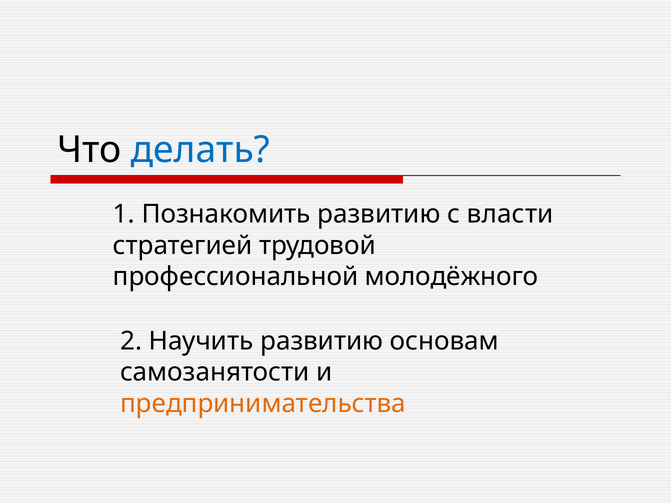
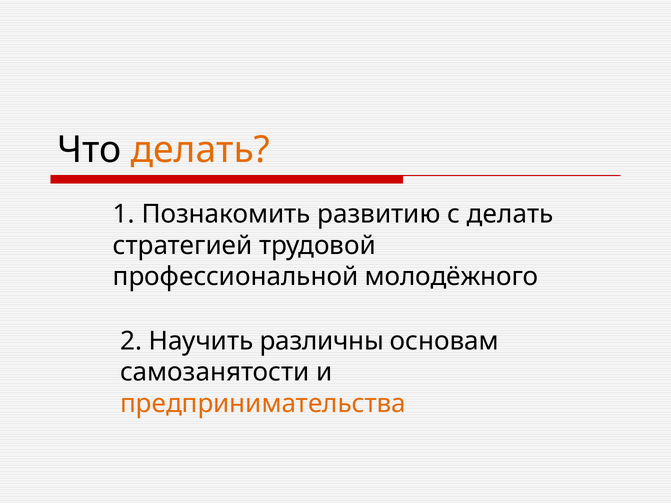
делать colour: blue -> orange (200, 150)
с власти: власти -> делать (510, 214)
Научить развитию: развитию -> различны (322, 341)
